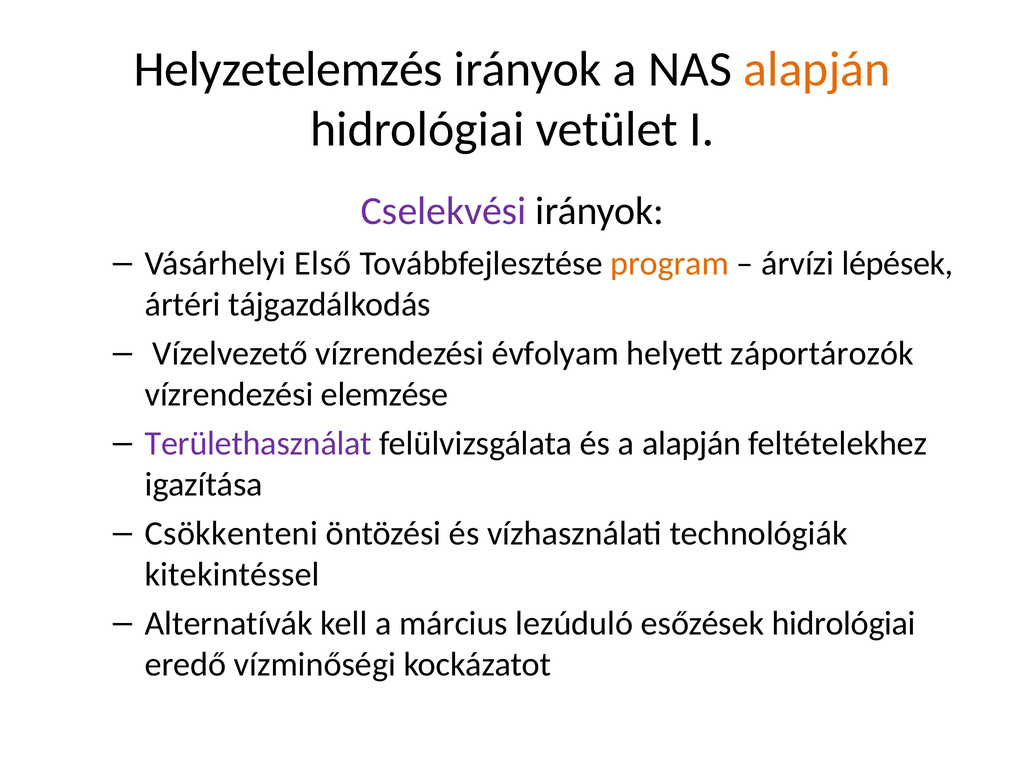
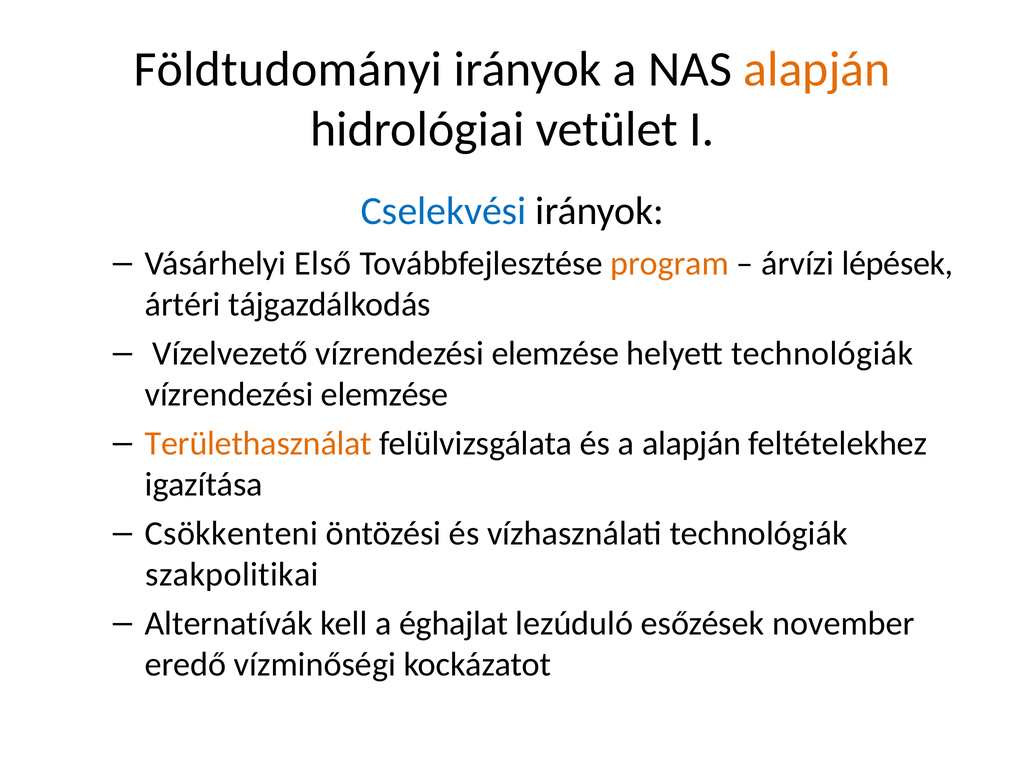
Helyzetelemzés: Helyzetelemzés -> Földtudományi (288, 69)
Cselekvési colour: purple -> blue (444, 211)
Vízelvezető vízrendezési évfolyam: évfolyam -> elemzése (555, 353)
helyett záportározók: záportározók -> technológiák (822, 353)
Területhasználat colour: purple -> orange (258, 443)
kitekintéssel: kitekintéssel -> szakpolitikai (232, 574)
március: március -> éghajlat (454, 623)
esőzések hidrológiai: hidrológiai -> november (843, 623)
